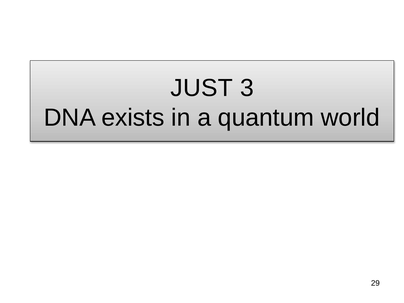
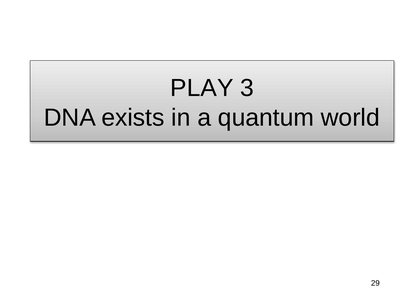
JUST: JUST -> PLAY (202, 88)
